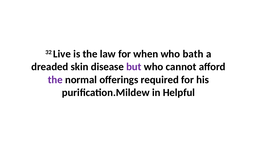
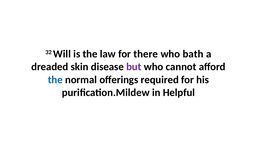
Live: Live -> Will (62, 54)
when: when -> there (146, 54)
the colour: purple -> blue (55, 79)
